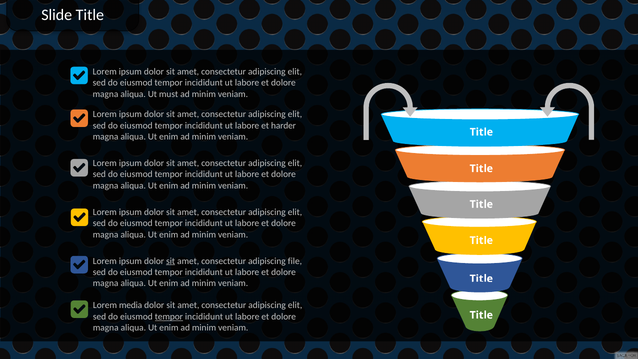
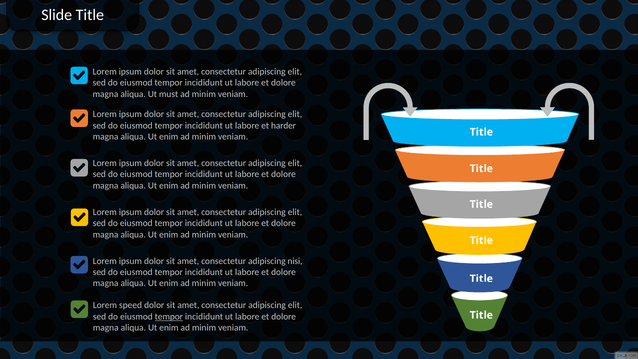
sit underline: present -> none (171, 261)
file: file -> nisi (295, 261)
media: media -> speed (131, 305)
